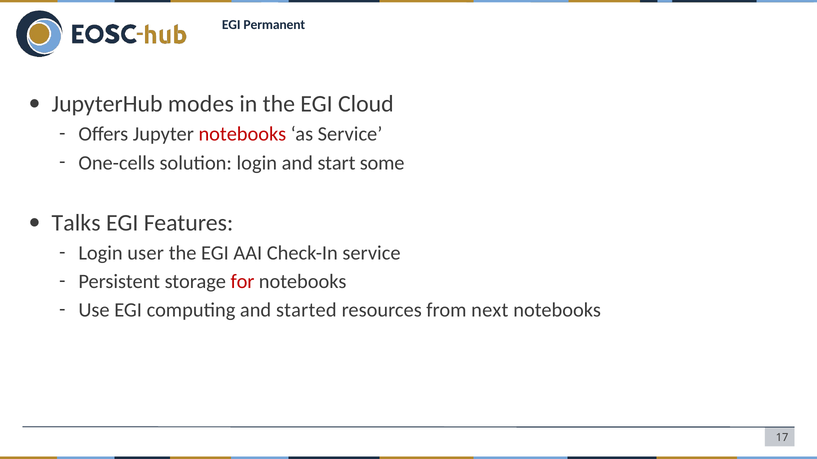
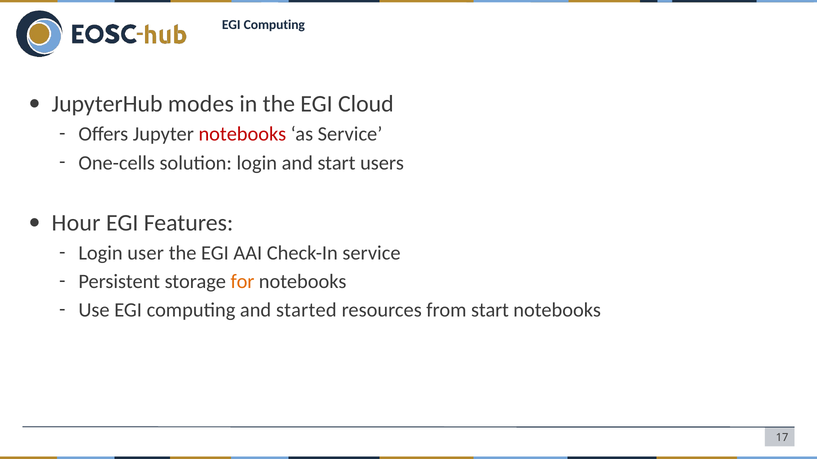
Permanent: Permanent -> Computing (274, 25)
some: some -> users (382, 163)
Talks: Talks -> Hour (76, 223)
for colour: red -> orange (242, 282)
from next: next -> start (490, 311)
